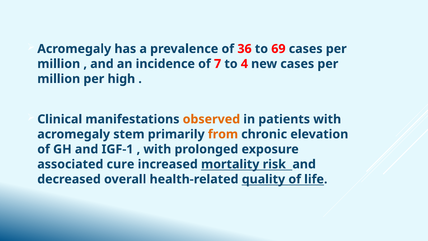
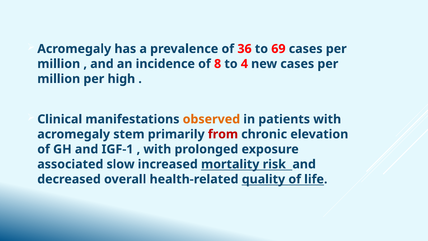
7: 7 -> 8 (218, 64)
from colour: orange -> red (223, 134)
cure: cure -> slow (121, 164)
